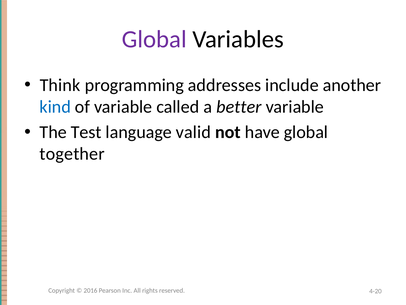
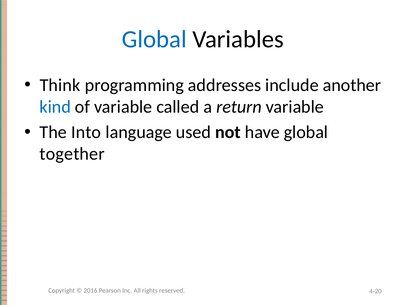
Global colour: purple -> blue (154, 39)
better: better -> return (239, 107)
Test: Test -> Into (86, 132)
valid: valid -> used (193, 132)
